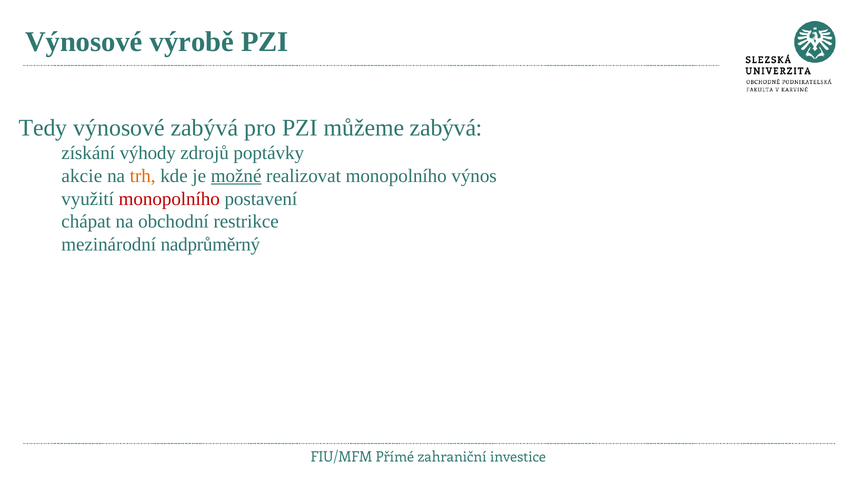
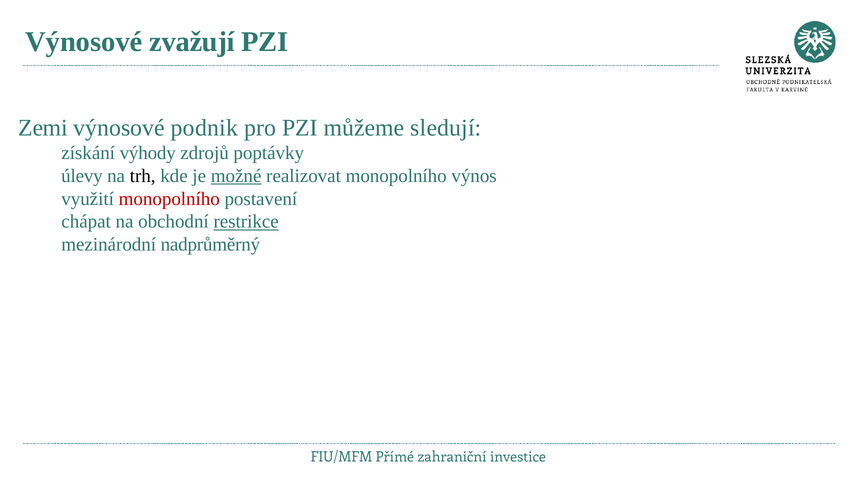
výrobě: výrobě -> zvažují (192, 42)
Tedy: Tedy -> Zemi (43, 128)
výnosové zabývá: zabývá -> podnik (204, 128)
můžeme zabývá: zabývá -> sledují (446, 128)
akcie: akcie -> úlevy (82, 176)
trh colour: orange -> black (143, 176)
restrikce underline: none -> present (246, 222)
